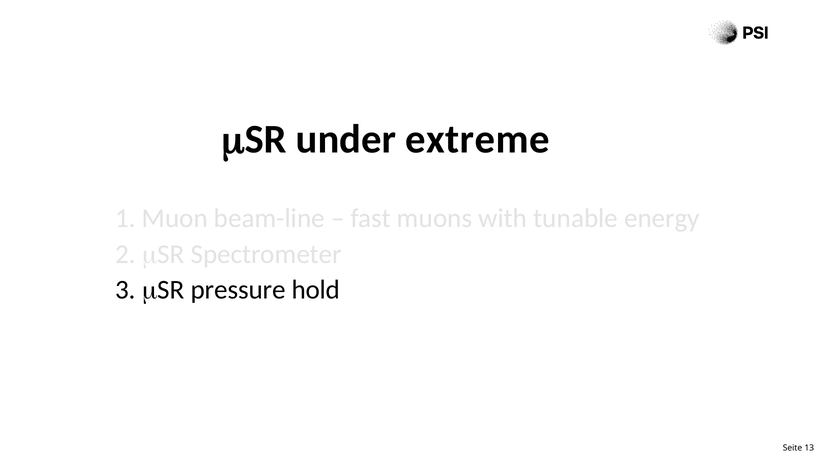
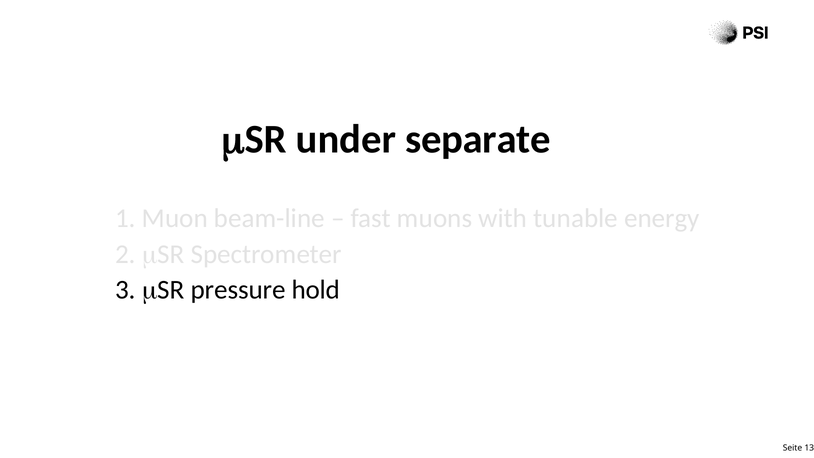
extreme: extreme -> separate (478, 139)
